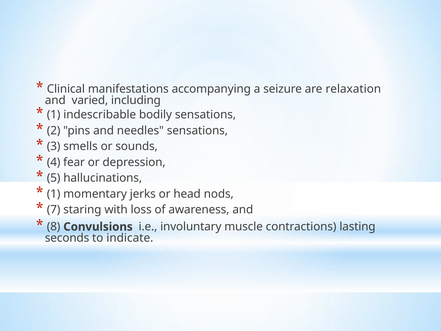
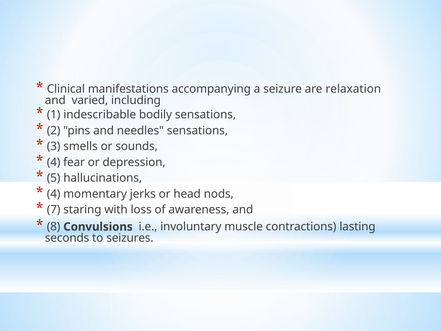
1: 1 -> 4 (54, 194)
indicate: indicate -> seizures (130, 238)
